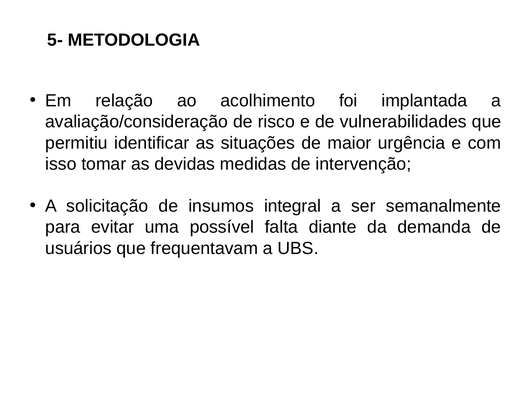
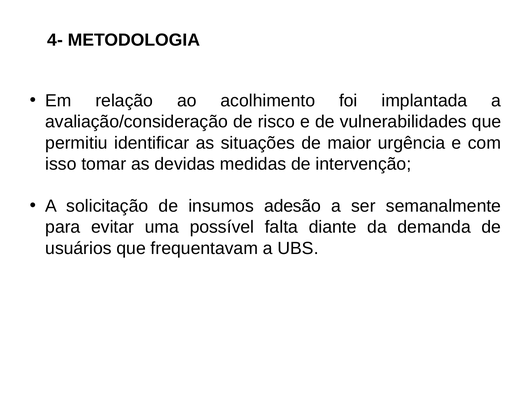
5-: 5- -> 4- (55, 40)
integral: integral -> adesão (293, 206)
